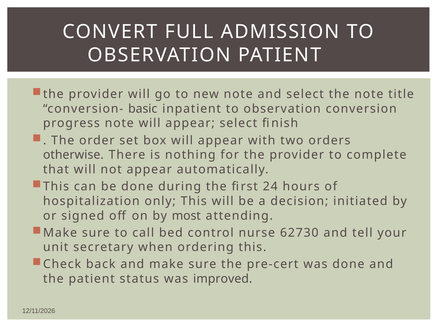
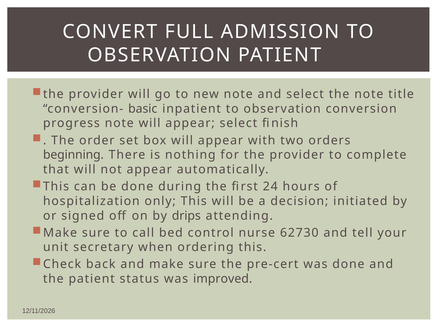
otherwise: otherwise -> beginning (73, 155)
most: most -> drips (186, 216)
